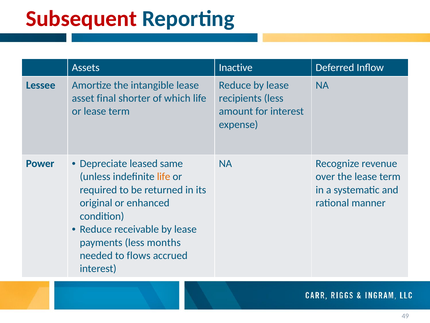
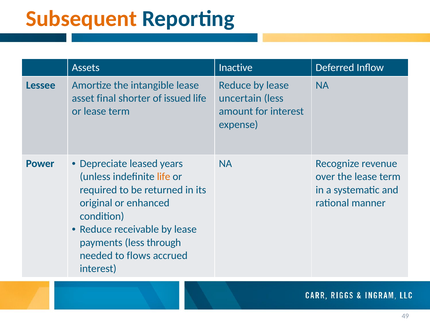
Subsequent colour: red -> orange (81, 19)
which: which -> issued (177, 98)
recipients: recipients -> uncertain (240, 98)
same: same -> years (171, 163)
months: months -> through (164, 242)
